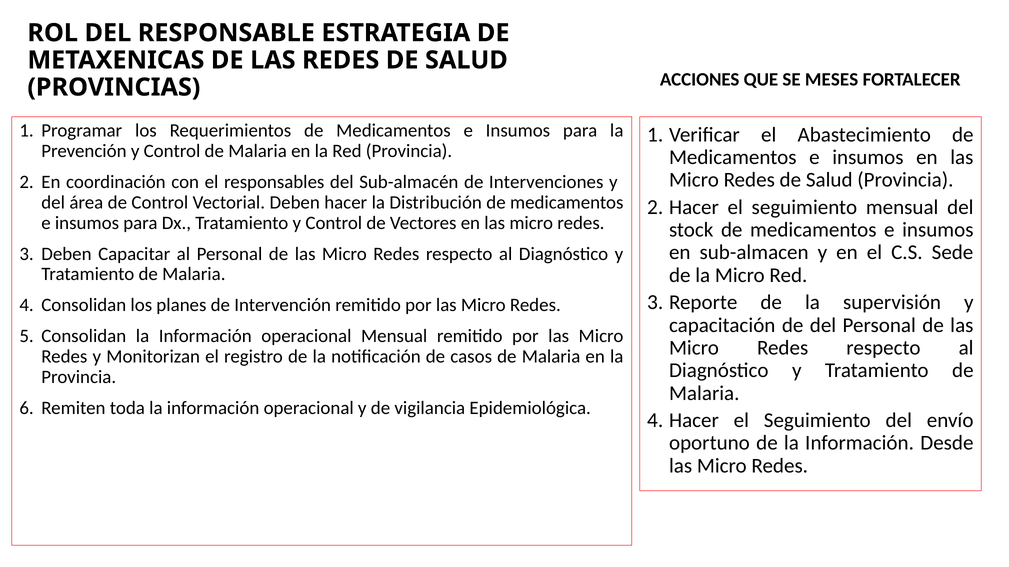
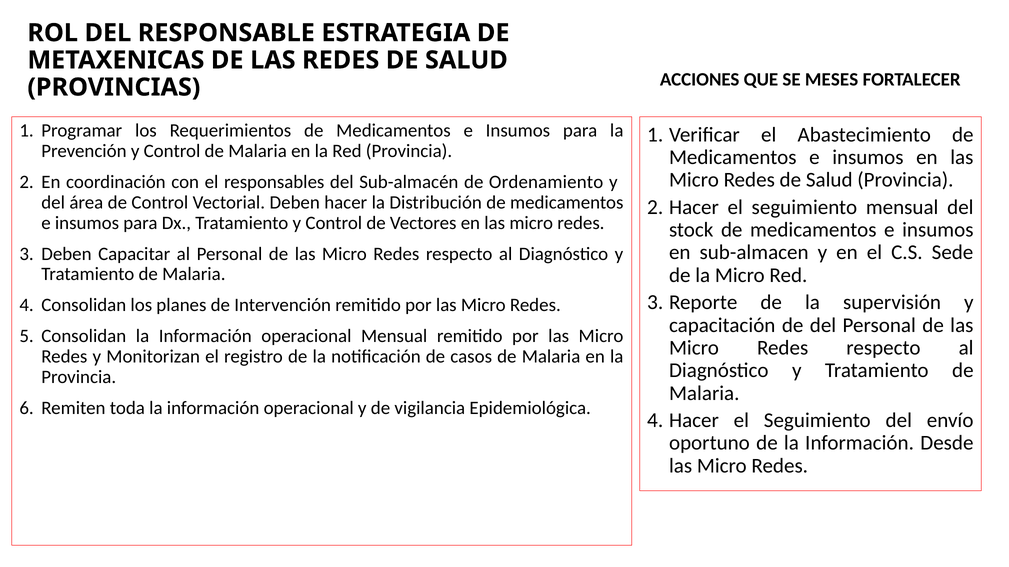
Intervenciones: Intervenciones -> Ordenamiento (546, 182)
